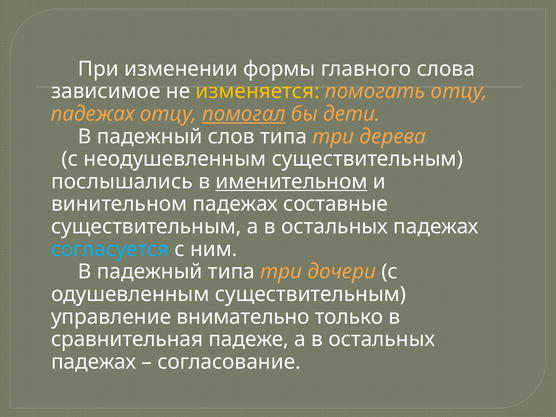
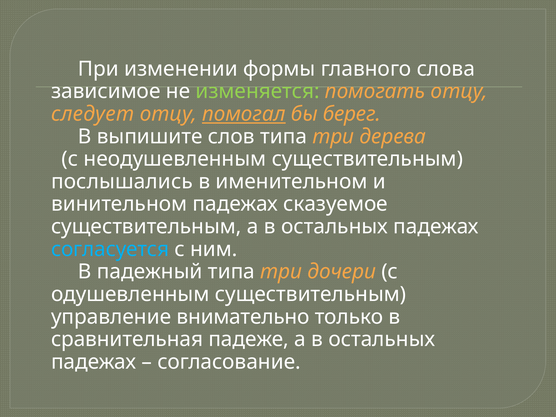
изменяется colour: yellow -> light green (258, 91)
падежах: падежах -> следует (93, 114)
дети: дети -> берег (352, 114)
падежный: падежный -> выпишите (150, 136)
именительном underline: present -> none (291, 182)
составные: составные -> сказуемое (336, 204)
